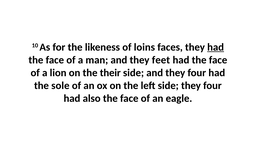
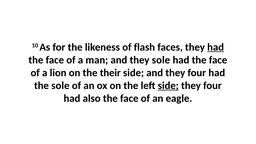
loins: loins -> flash (144, 47)
they feet: feet -> sole (161, 60)
side underline: none -> present (168, 86)
